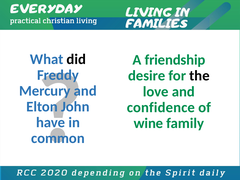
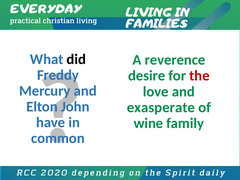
friendship: friendship -> reverence (175, 60)
the colour: black -> red (199, 76)
confidence: confidence -> exasperate (161, 107)
